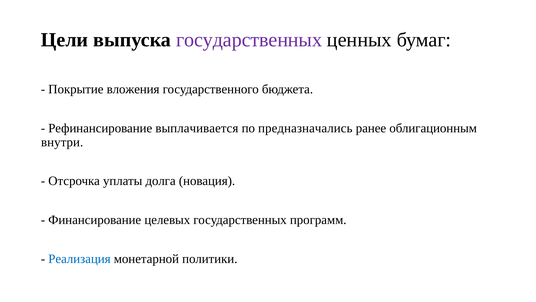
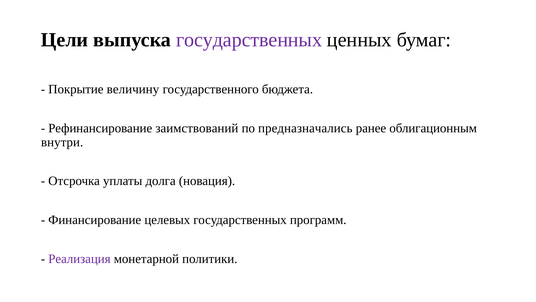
вложения: вложения -> величину (133, 89)
выплачивается: выплачивается -> заимствований (197, 128)
Реализация colour: blue -> purple (79, 259)
